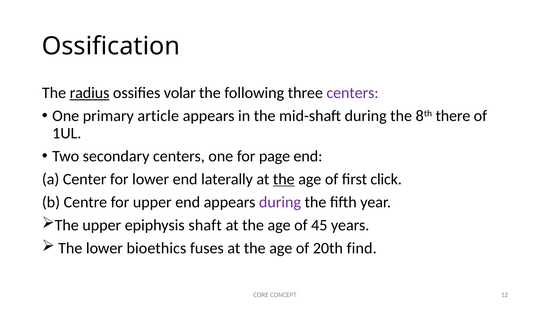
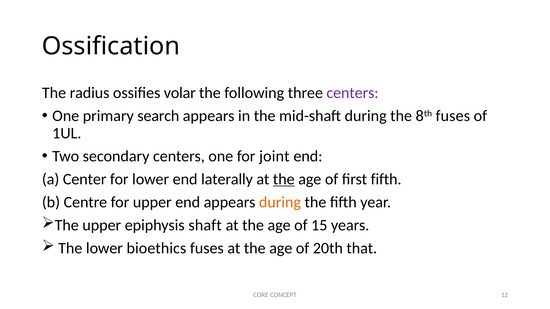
radius underline: present -> none (90, 93)
article: article -> search (158, 116)
8th there: there -> fuses (453, 116)
page: page -> joint (274, 156)
first click: click -> fifth (386, 179)
during colour: purple -> orange (280, 202)
45: 45 -> 15 (319, 225)
find: find -> that (362, 248)
